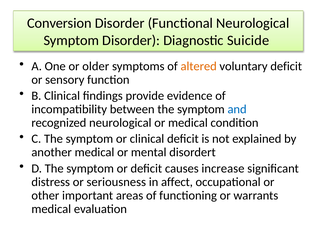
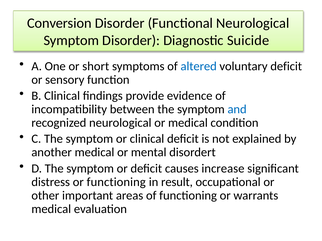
older: older -> short (96, 66)
altered colour: orange -> blue (199, 66)
or seriousness: seriousness -> functioning (116, 182)
affect: affect -> result (177, 182)
